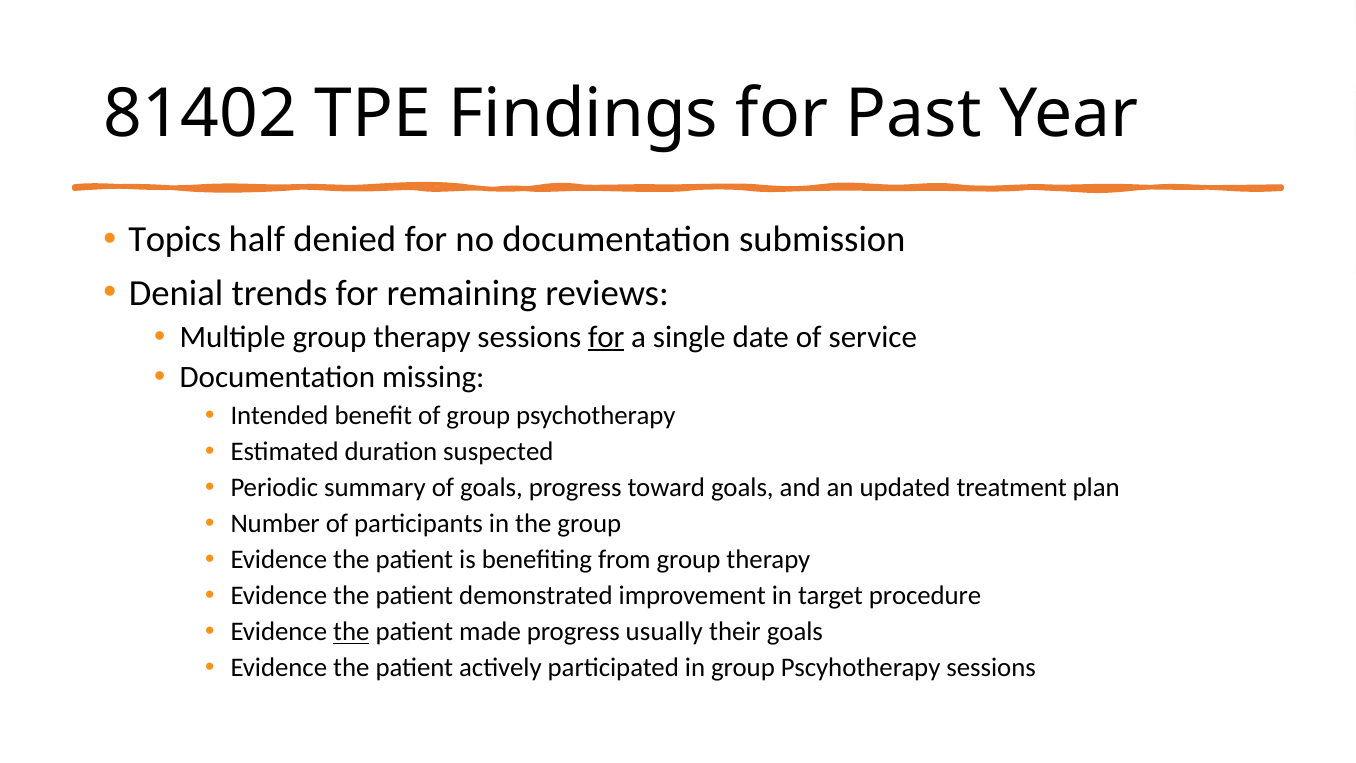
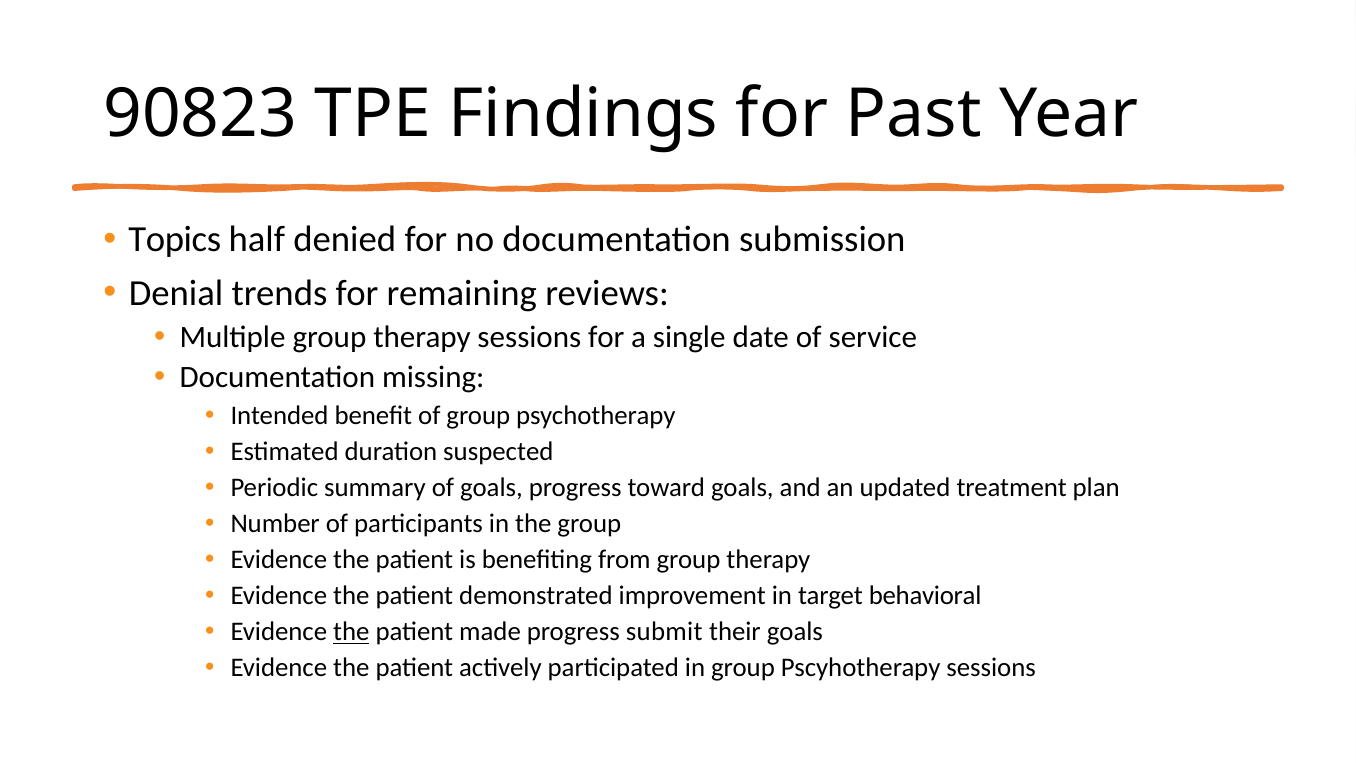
81402: 81402 -> 90823 (200, 114)
for underline: present -> none (606, 337)
procedure: procedure -> behavioral (925, 596)
usually: usually -> submit (664, 632)
